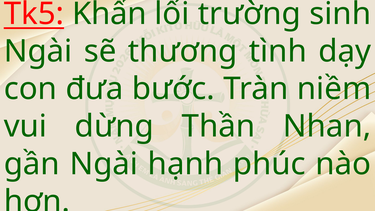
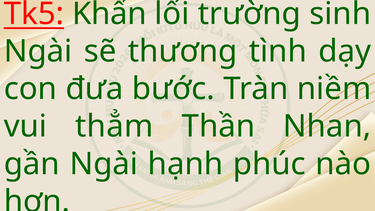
dừng: dừng -> thẳm (114, 126)
